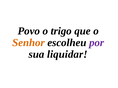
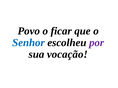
trigo: trigo -> ficar (61, 31)
Senhor colour: orange -> blue (28, 43)
liquidar: liquidar -> vocação (67, 55)
